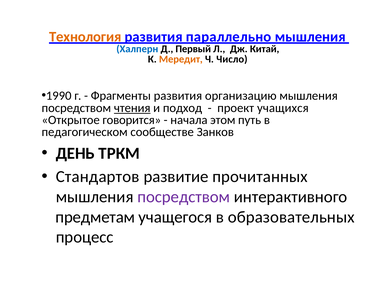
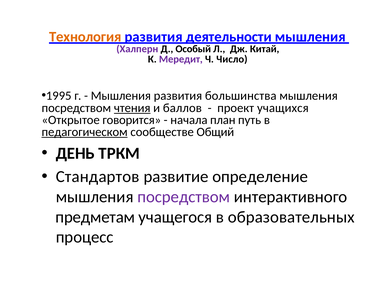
параллельно: параллельно -> деятельности (229, 37)
Халперн colour: blue -> purple (137, 49)
Первый: Первый -> Особый (193, 49)
Мередит colour: orange -> purple (181, 59)
1990: 1990 -> 1995 (59, 96)
Фрагменты: Фрагменты -> Мышления (121, 96)
организацию: организацию -> большинства (241, 96)
подход: подход -> баллов (182, 108)
этом: этом -> план (223, 120)
педагогическом underline: none -> present (85, 132)
Занков: Занков -> Общий (215, 132)
прочитанных: прочитанных -> определение (260, 177)
